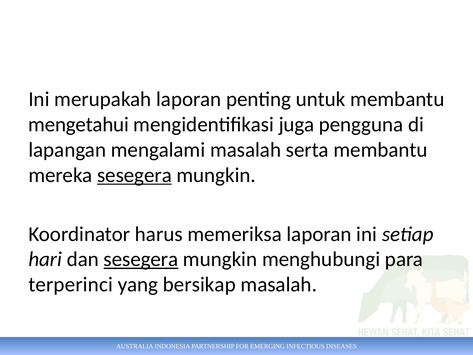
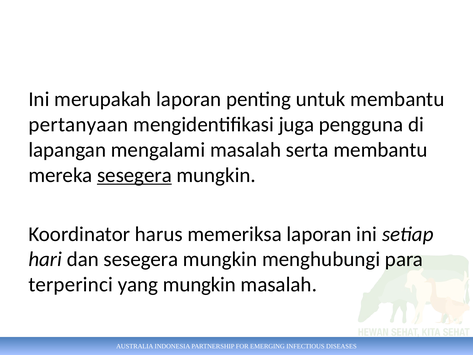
mengetahui: mengetahui -> pertanyaan (78, 124)
sesegera underline: present -> none (141, 259)
yang bersikap: bersikap -> mungkin (199, 284)
